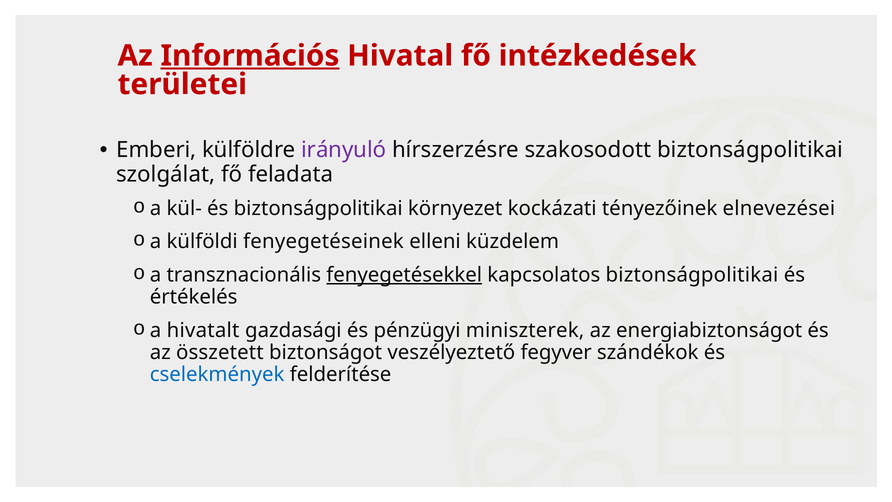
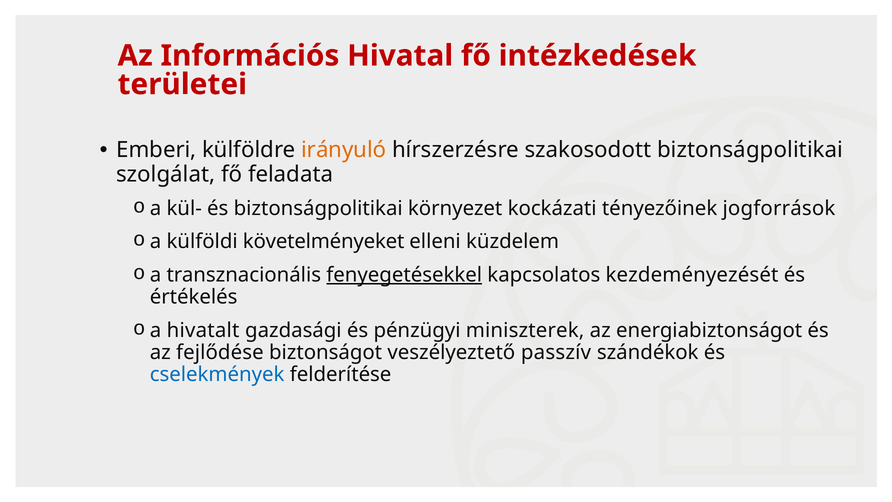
Információs underline: present -> none (250, 56)
irányuló colour: purple -> orange (344, 150)
elnevezései: elnevezései -> jogforrások (779, 208)
fenyegetéseinek: fenyegetéseinek -> követelményeket (324, 242)
kapcsolatos biztonságpolitikai: biztonságpolitikai -> kezdeményezését (692, 275)
összetett: összetett -> fejlődése (220, 352)
fegyver: fegyver -> passzív (556, 352)
